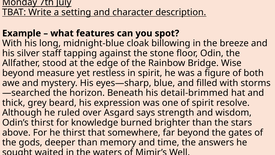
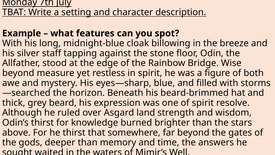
detail-brimmed: detail-brimmed -> beard-brimmed (195, 93)
says: says -> land (146, 113)
